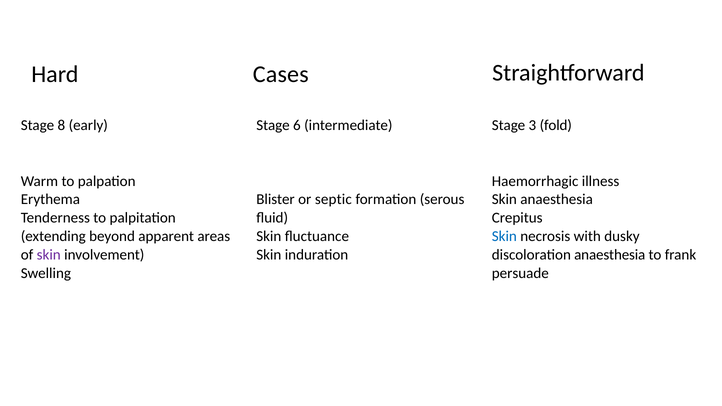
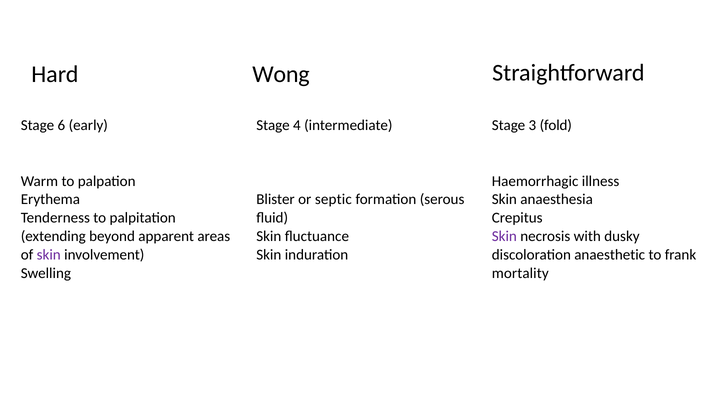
Cases: Cases -> Wong (281, 75)
8: 8 -> 6 (61, 125)
6: 6 -> 4 (297, 125)
Skin colour: blue -> purple (504, 236)
discoloration anaesthesia: anaesthesia -> anaesthetic (610, 255)
persuade: persuade -> mortality (520, 273)
